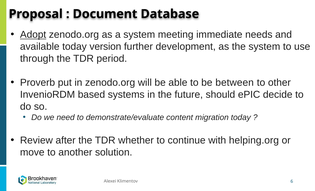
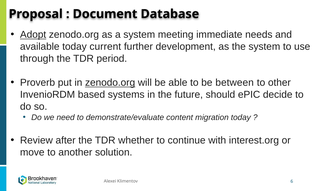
version: version -> current (105, 47)
zenodo.org underline: none -> present (110, 83)
helping.org: helping.org -> interest.org (254, 140)
